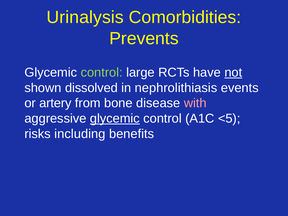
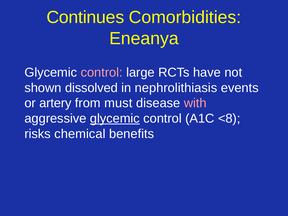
Urinalysis: Urinalysis -> Continues (85, 17)
Prevents: Prevents -> Eneanya (144, 38)
control colour: light green -> pink (102, 72)
not underline: present -> none (233, 72)
bone: bone -> must (118, 103)
<5: <5 -> <8 (229, 119)
including: including -> chemical (80, 134)
